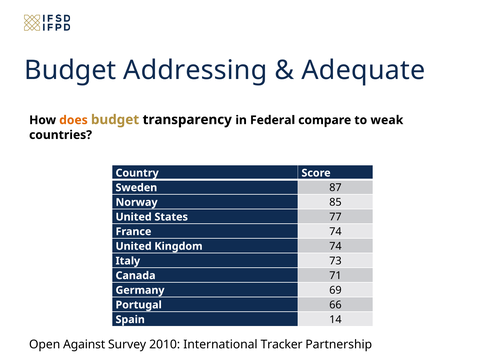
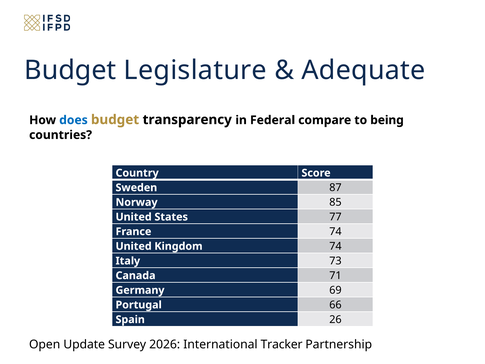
Addressing: Addressing -> Legislature (195, 70)
does colour: orange -> blue (73, 120)
weak: weak -> being (387, 120)
14: 14 -> 26 (335, 319)
Against: Against -> Update (84, 344)
2010: 2010 -> 2026 (165, 344)
